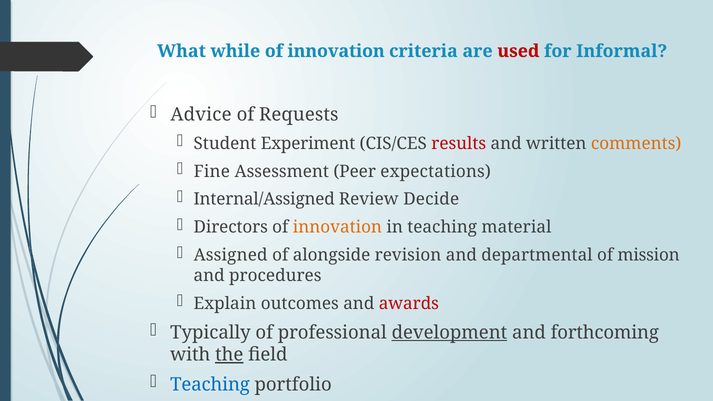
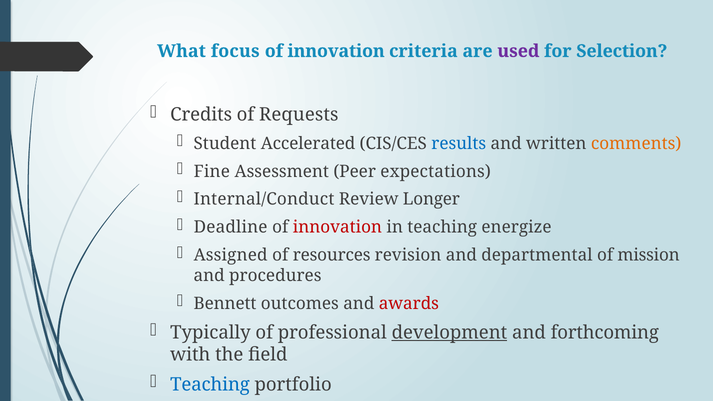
while: while -> focus (235, 51)
used colour: red -> purple (518, 51)
Informal: Informal -> Selection (622, 51)
Advice: Advice -> Credits (201, 115)
Experiment: Experiment -> Accelerated (308, 144)
results colour: red -> blue (459, 144)
Internal/Assigned: Internal/Assigned -> Internal/Conduct (264, 199)
Decide: Decide -> Longer (431, 199)
Directors: Directors -> Deadline (231, 227)
innovation colour: orange -> red (337, 227)
material: material -> energize (516, 227)
alongside: alongside -> resources (332, 255)
Explain: Explain -> Bennett (225, 304)
the underline: present -> none (229, 355)
